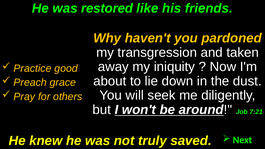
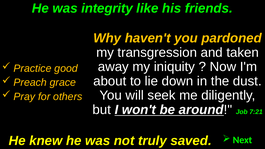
restored: restored -> integrity (107, 8)
